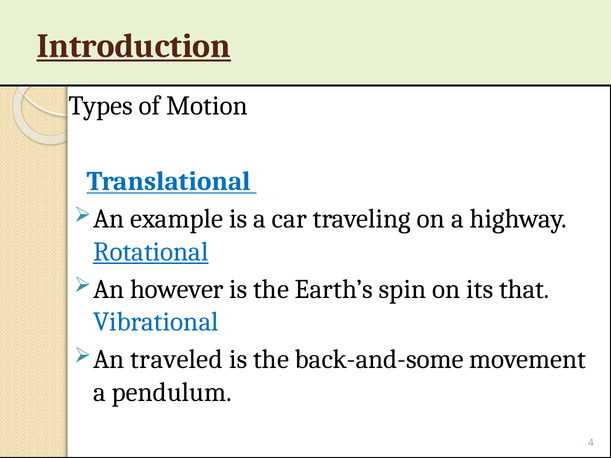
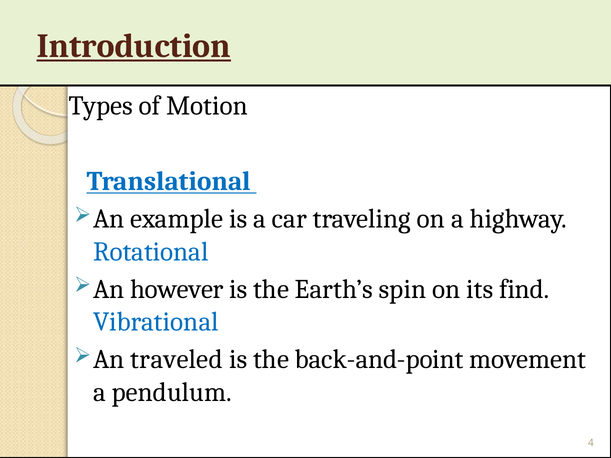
Rotational underline: present -> none (151, 252)
that: that -> find (524, 289)
back-and-some: back-and-some -> back-and-point (379, 360)
